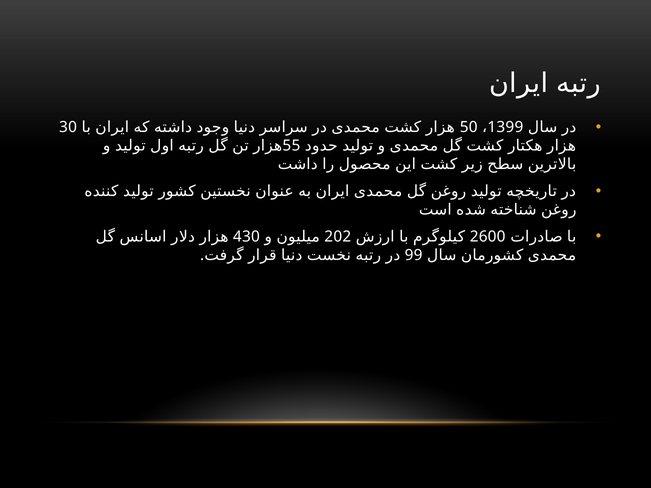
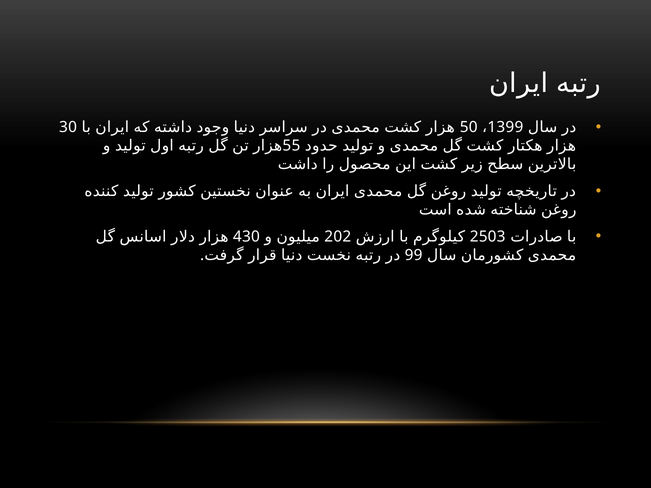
2600: 2600 -> 2503 (488, 237)
